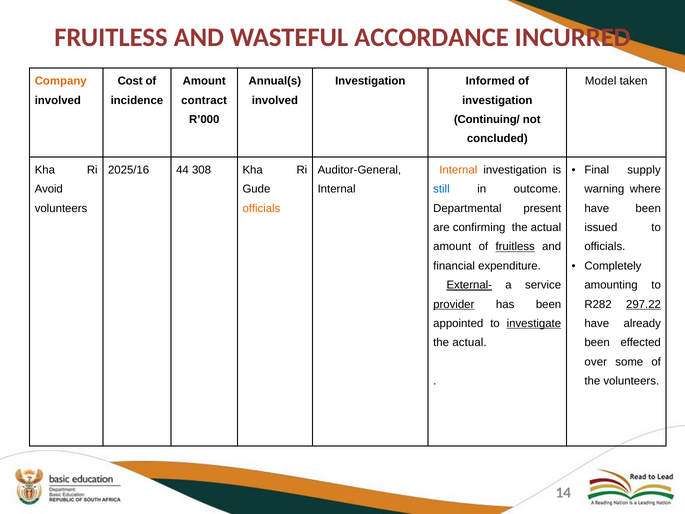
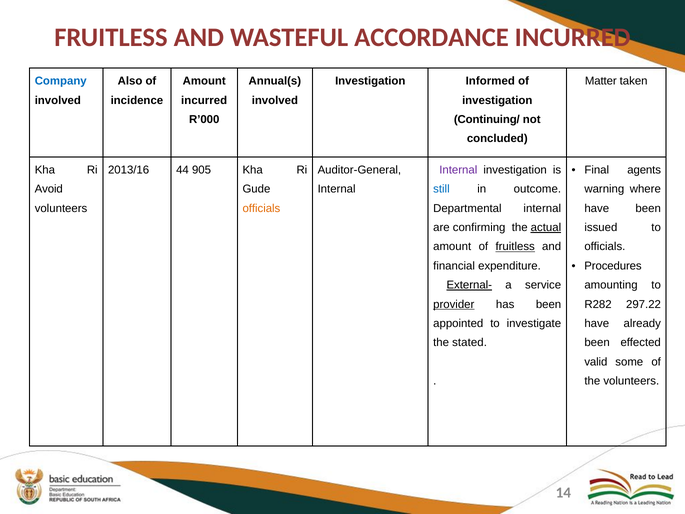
Company colour: orange -> blue (61, 81)
Cost: Cost -> Also (130, 81)
Model: Model -> Matter (601, 81)
contract: contract -> incurred (204, 100)
supply: supply -> agents (644, 170)
2025/16: 2025/16 -> 2013/16 (129, 170)
308: 308 -> 905 (202, 170)
Internal colour: orange -> purple (458, 170)
Departmental present: present -> internal (542, 208)
actual underline: none -> present (546, 227)
Completely: Completely -> Procedures (613, 266)
297.22 underline: present -> none (643, 304)
investigate underline: present -> none (534, 323)
actual: actual -> stated (470, 342)
over: over -> valid (596, 362)
